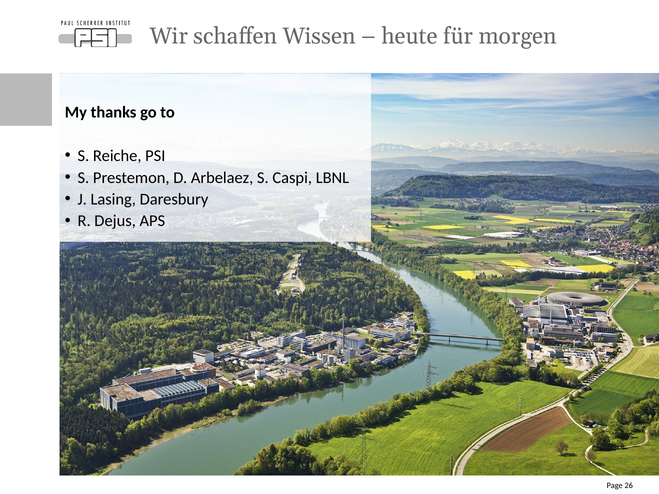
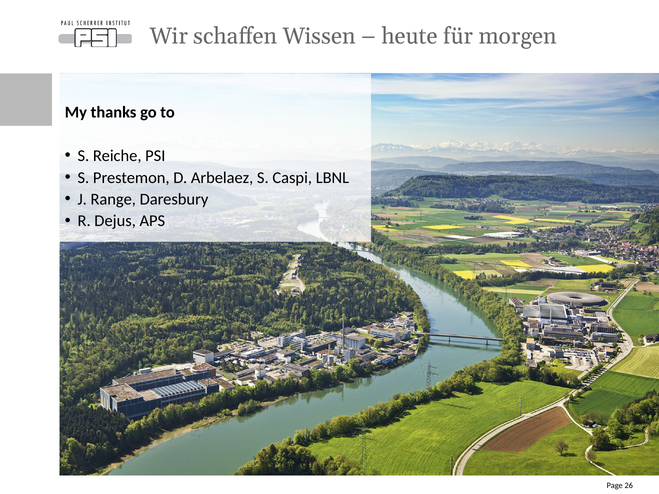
Lasing: Lasing -> Range (113, 199)
